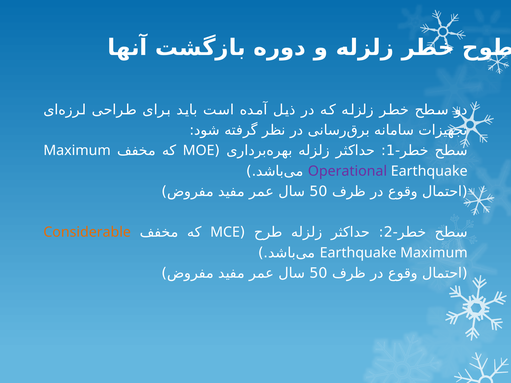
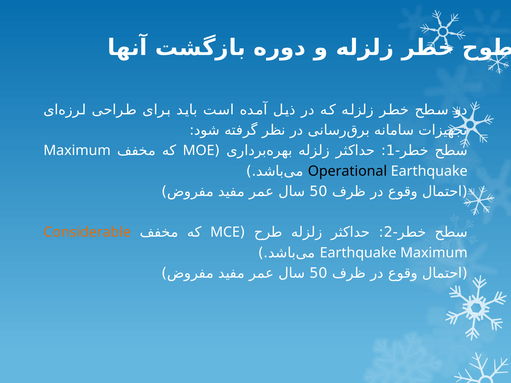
Operational colour: purple -> black (347, 171)
